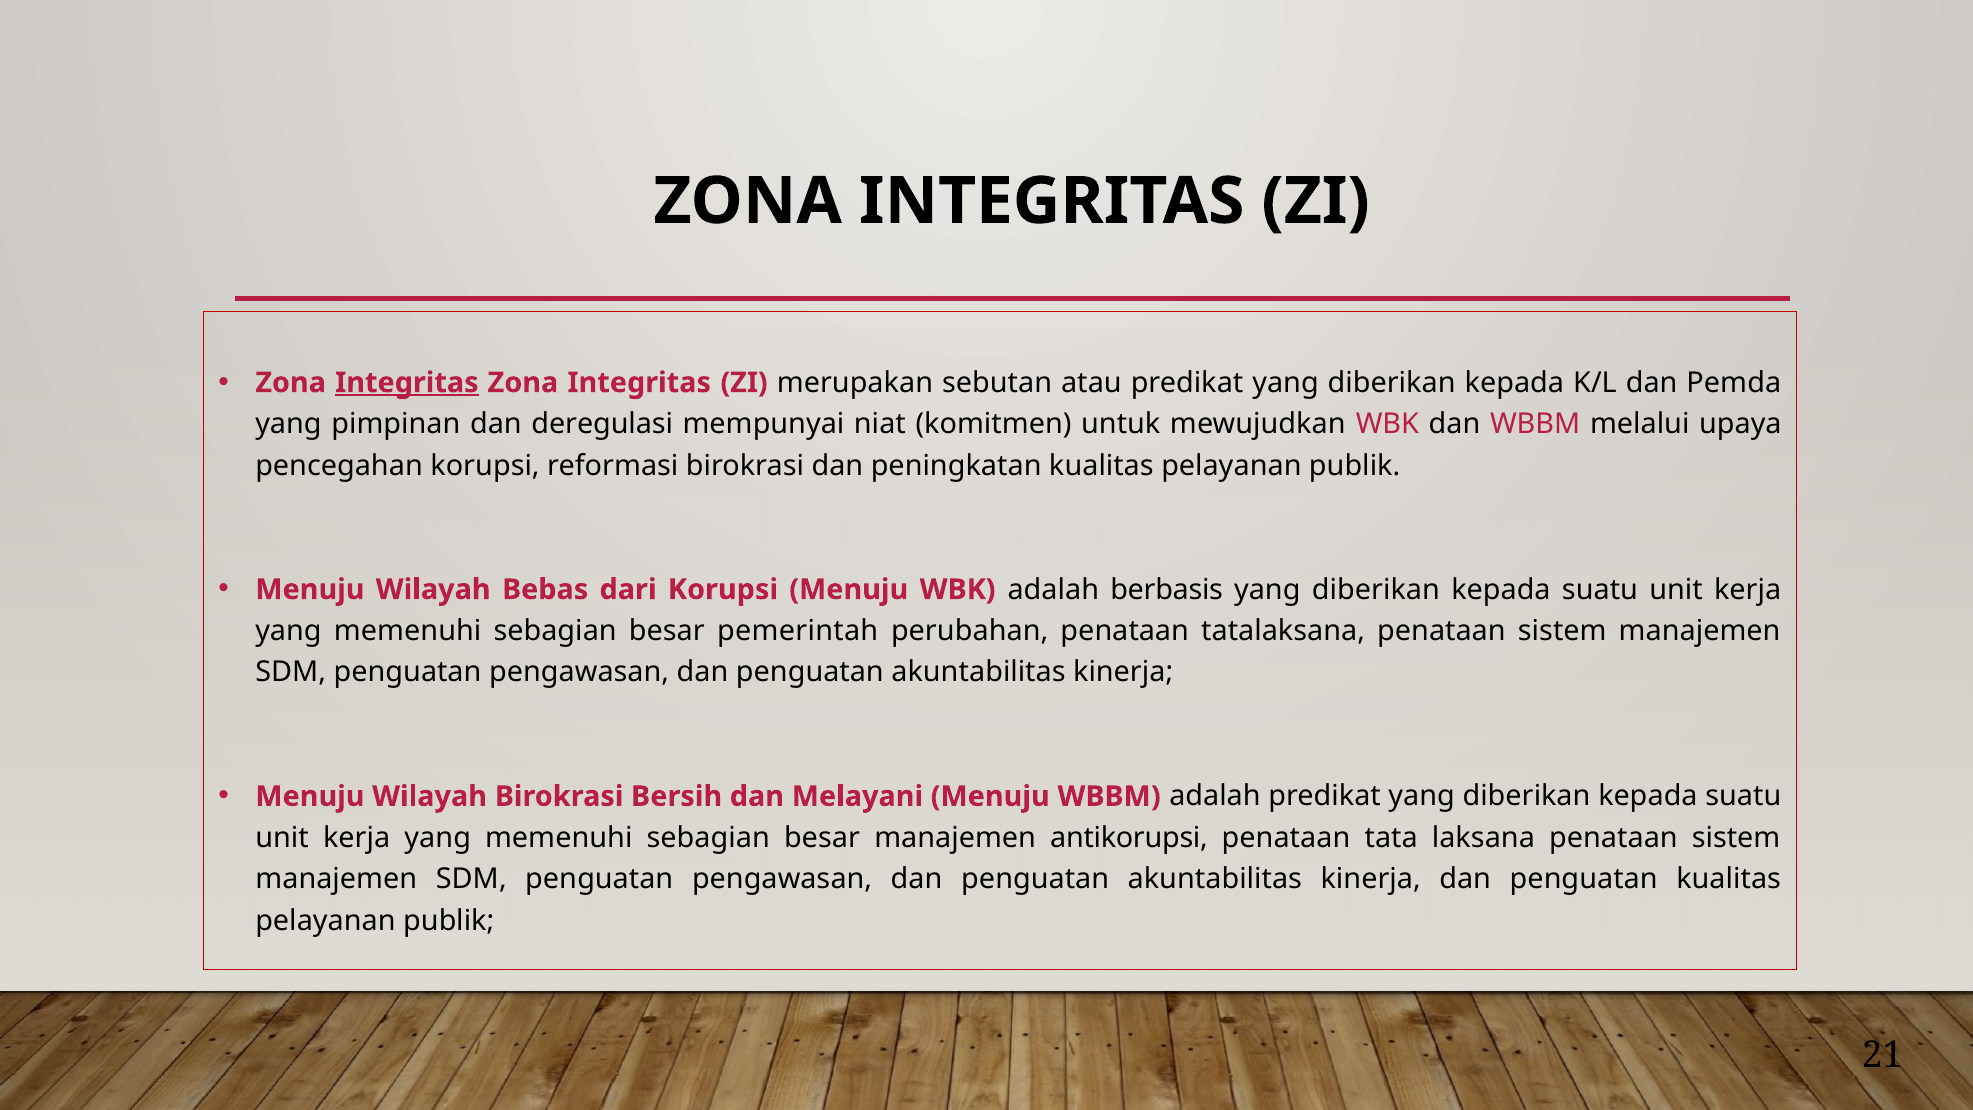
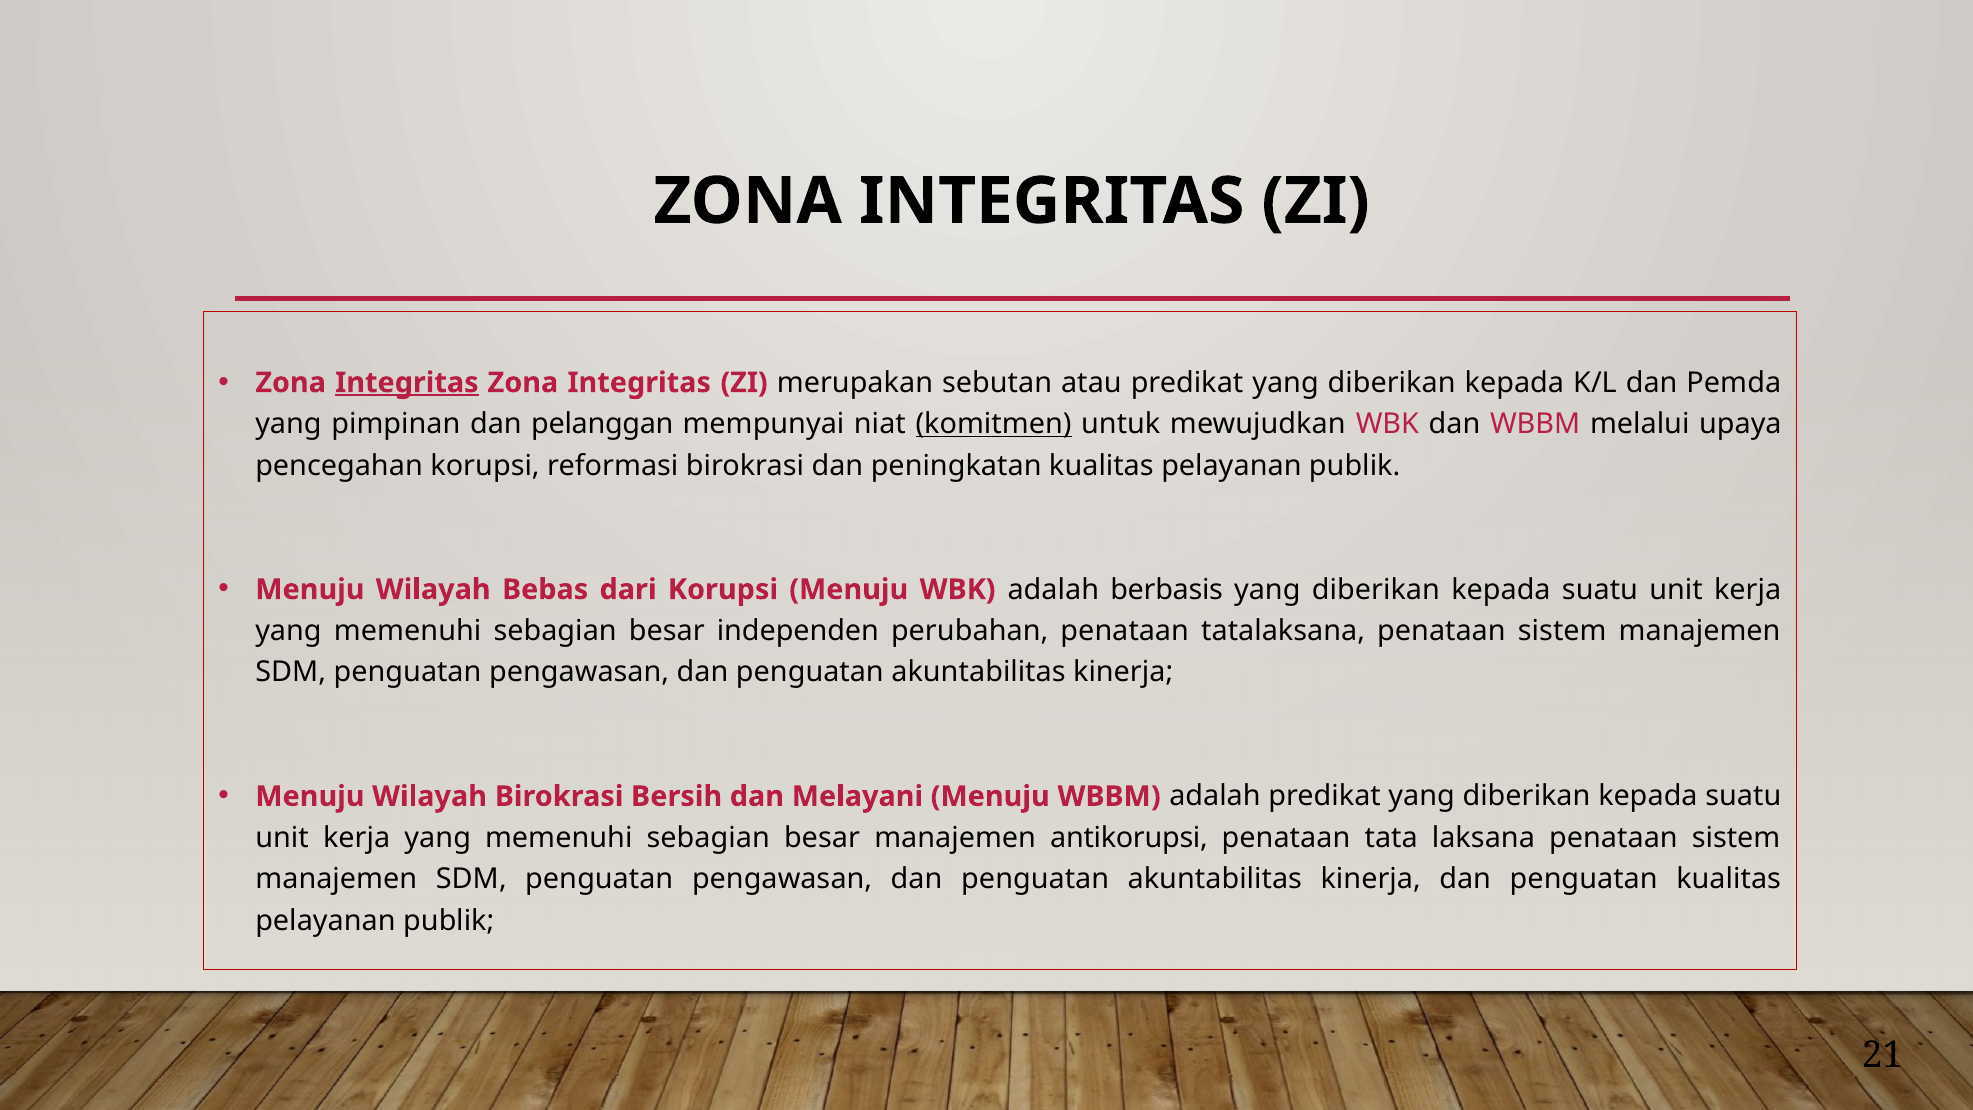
deregulasi: deregulasi -> pelanggan (602, 424)
komitmen underline: none -> present (994, 424)
pemerintah: pemerintah -> independen (798, 631)
